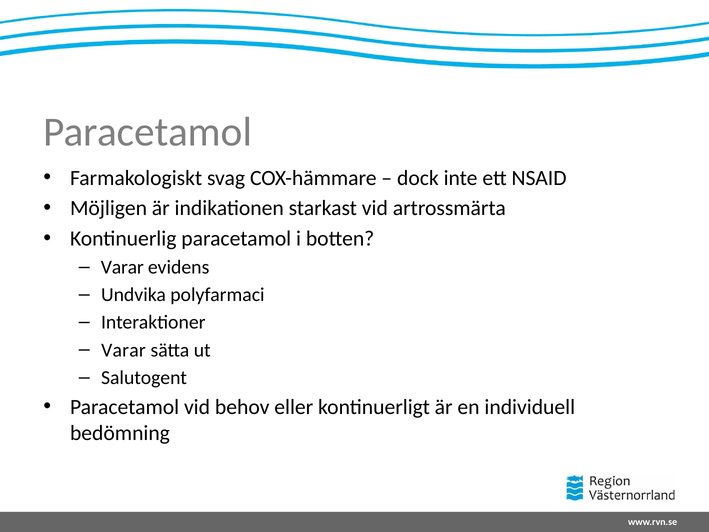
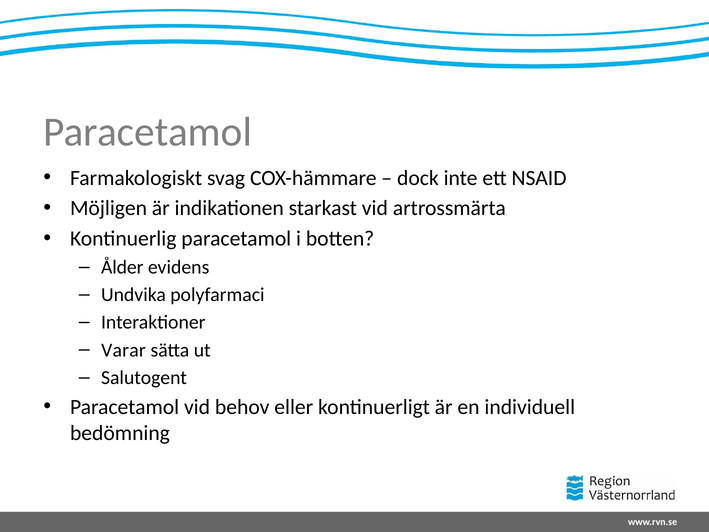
Varar: Varar -> Ålder (122, 267)
